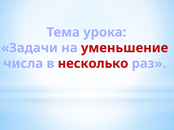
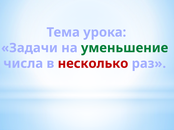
уменьшение colour: red -> green (125, 48)
